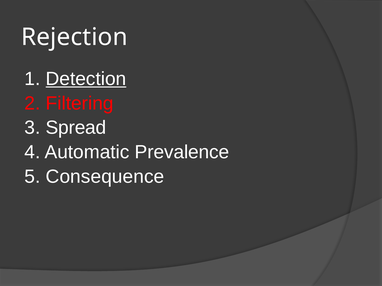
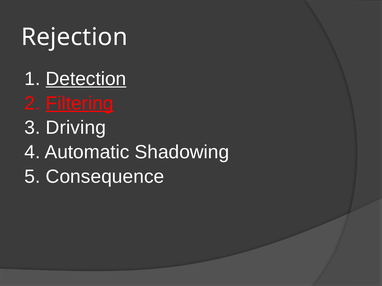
Filtering underline: none -> present (80, 103)
Spread: Spread -> Driving (76, 128)
Prevalence: Prevalence -> Shadowing (182, 152)
